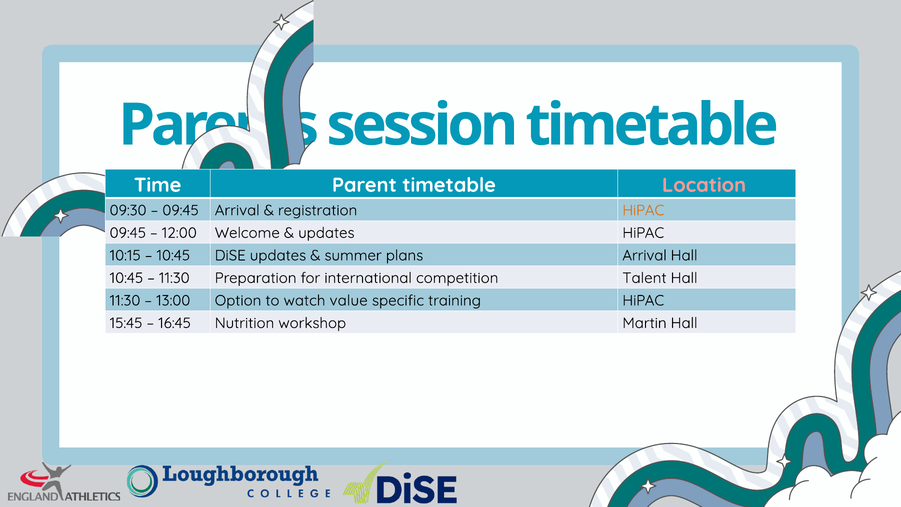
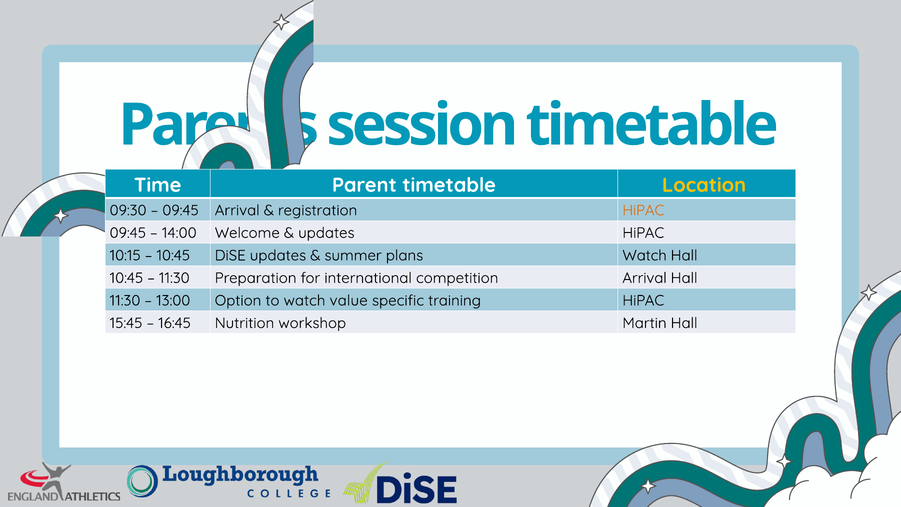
Location colour: pink -> yellow (704, 185)
12:00: 12:00 -> 14:00 (179, 233)
plans Arrival: Arrival -> Watch (645, 255)
competition Talent: Talent -> Arrival (645, 278)
